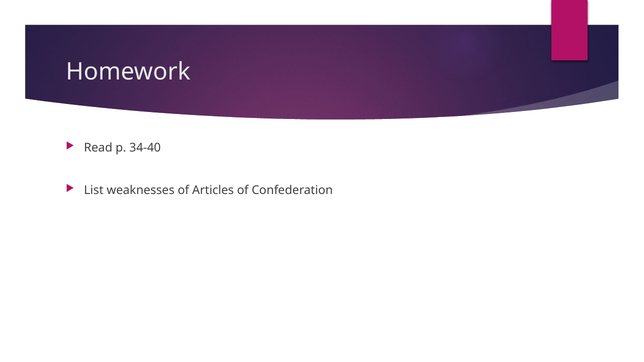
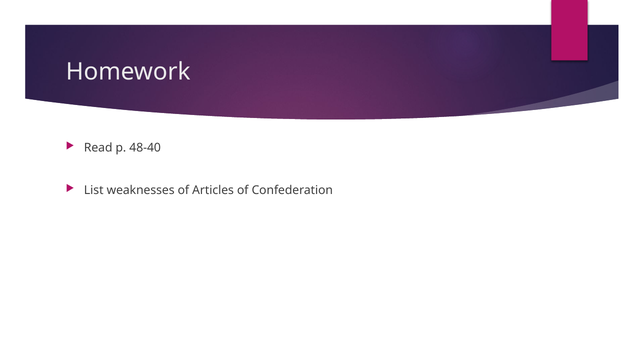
34-40: 34-40 -> 48-40 (145, 148)
